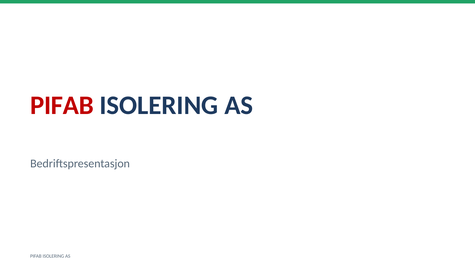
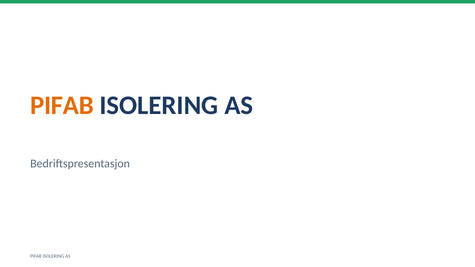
PIFAB colour: red -> orange (62, 105)
